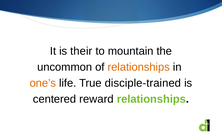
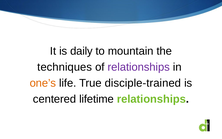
their: their -> daily (81, 51)
uncommon: uncommon -> techniques (65, 67)
relationships colour: orange -> purple (139, 67)
reward: reward -> lifetime (97, 99)
